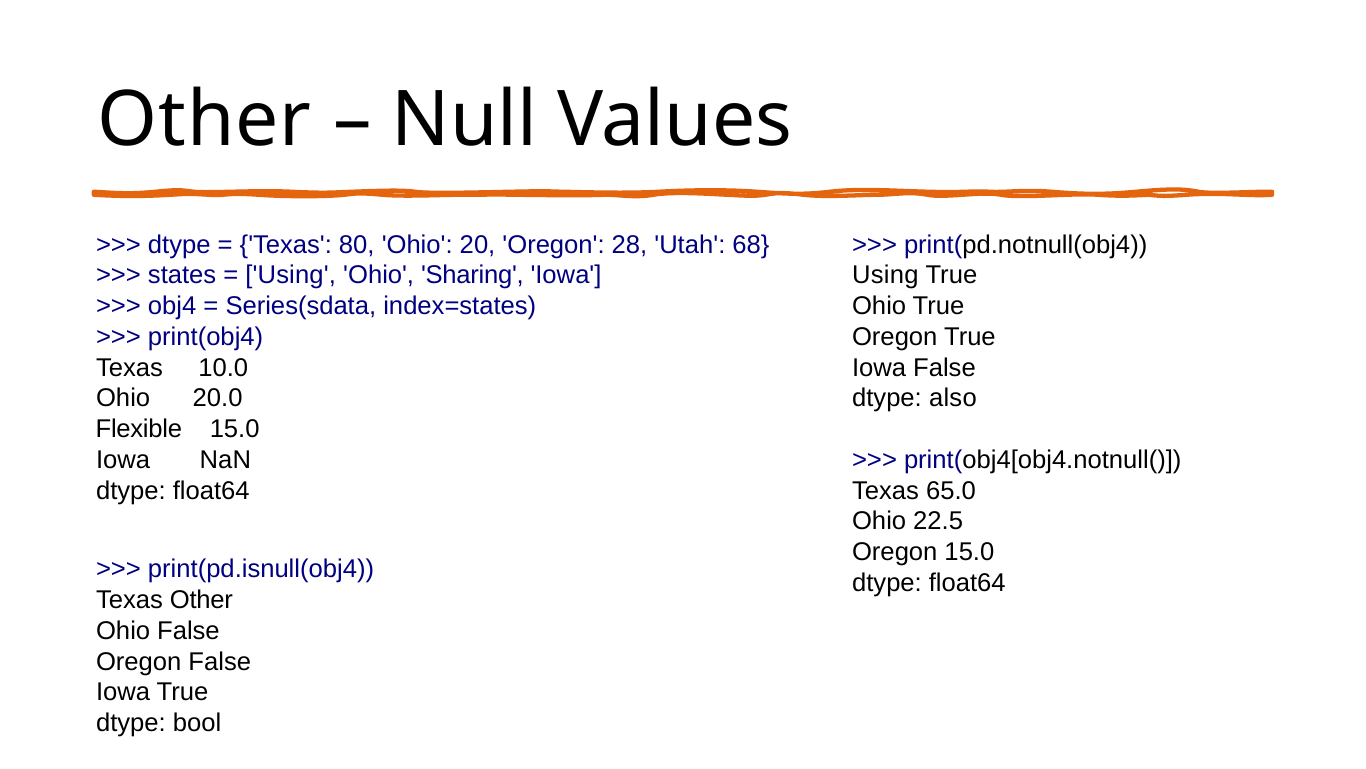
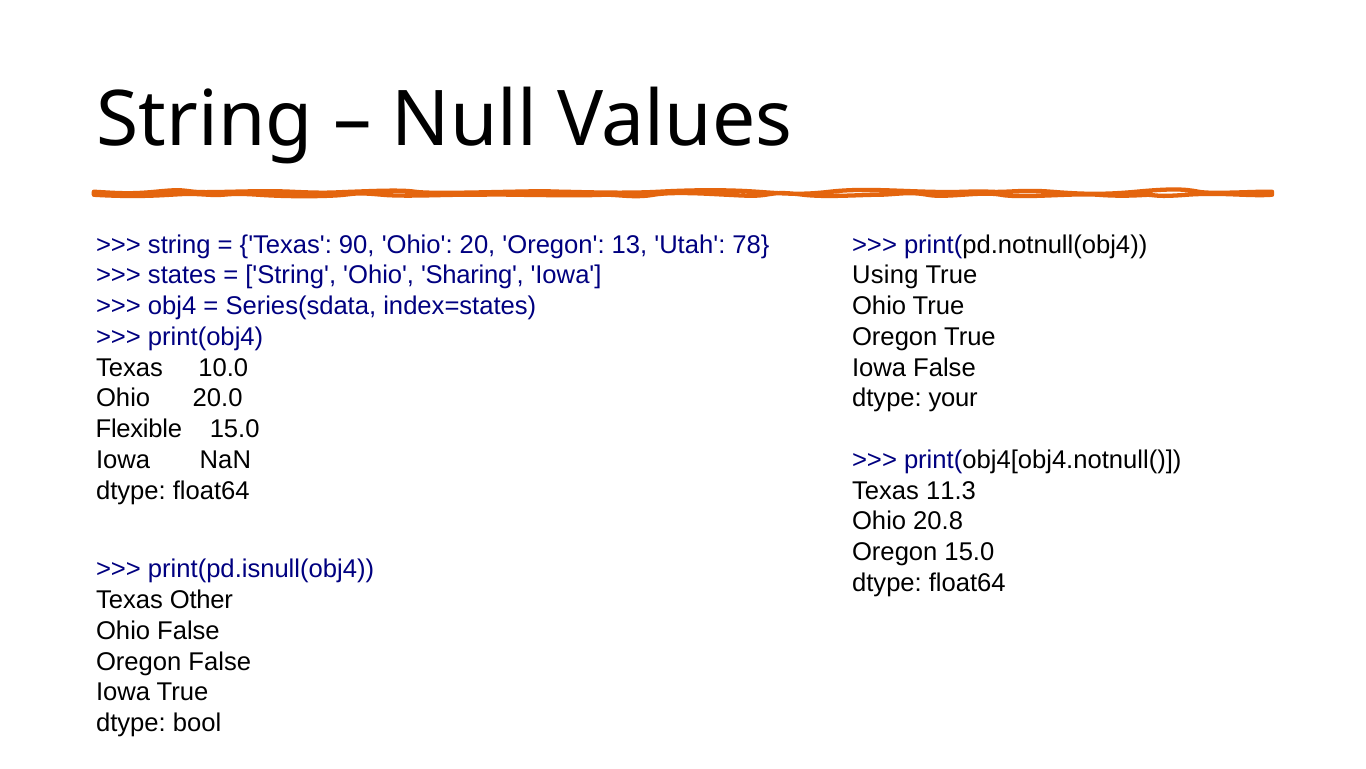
Other: Other -> String (205, 120)
dtype: dtype -> string (179, 244)
80: 80 -> 90 (357, 244)
28: 28 -> 13 (629, 244)
68: 68 -> 78 (751, 244)
Using: Using -> String (291, 275)
also: also -> your (953, 398)
65.0: 65.0 -> 11.3 (951, 490)
22.5: 22.5 -> 20.8 (938, 521)
